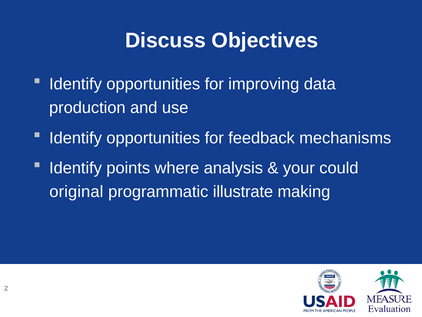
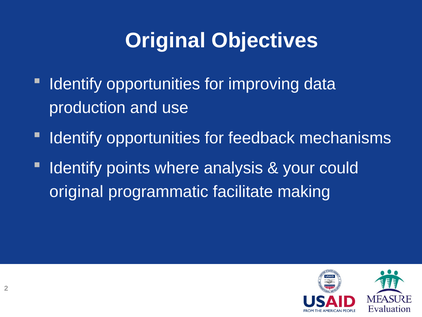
Discuss: Discuss -> Original (165, 41)
illustrate: illustrate -> facilitate (243, 192)
